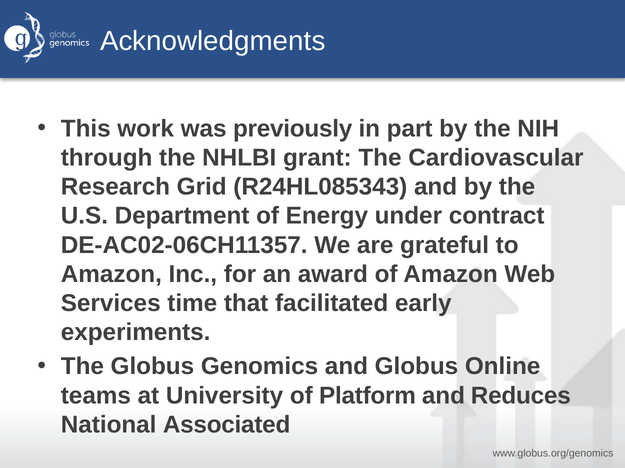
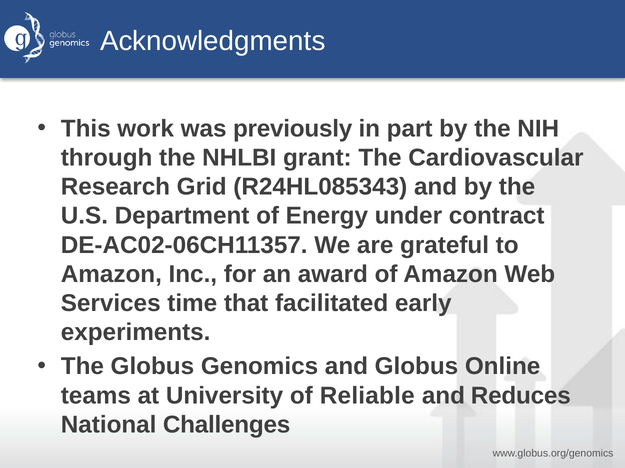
Platform: Platform -> Reliable (367, 396)
Associated: Associated -> Challenges (227, 425)
